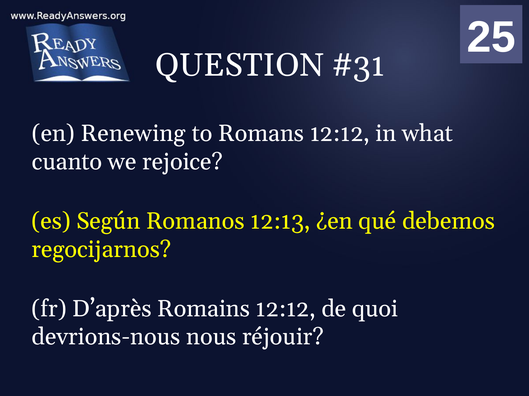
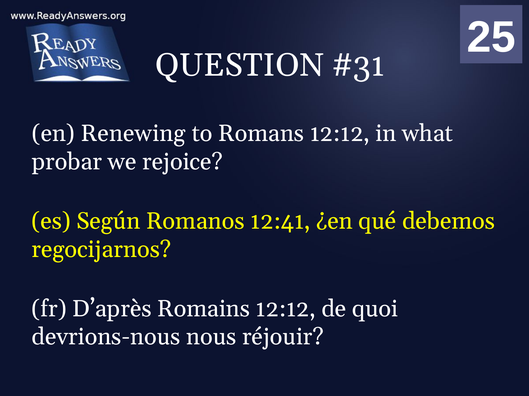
cuanto: cuanto -> probar (67, 162)
12:13: 12:13 -> 12:41 (280, 222)
